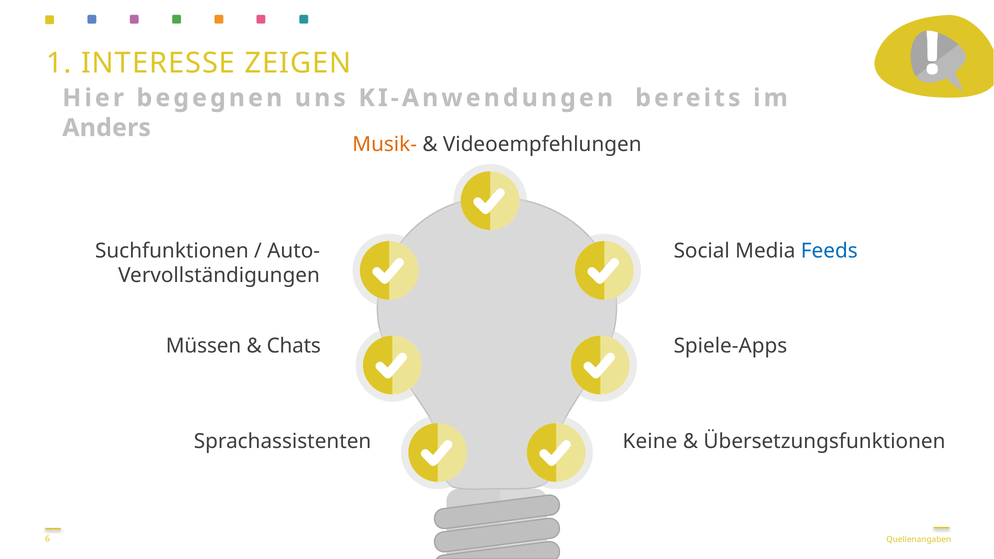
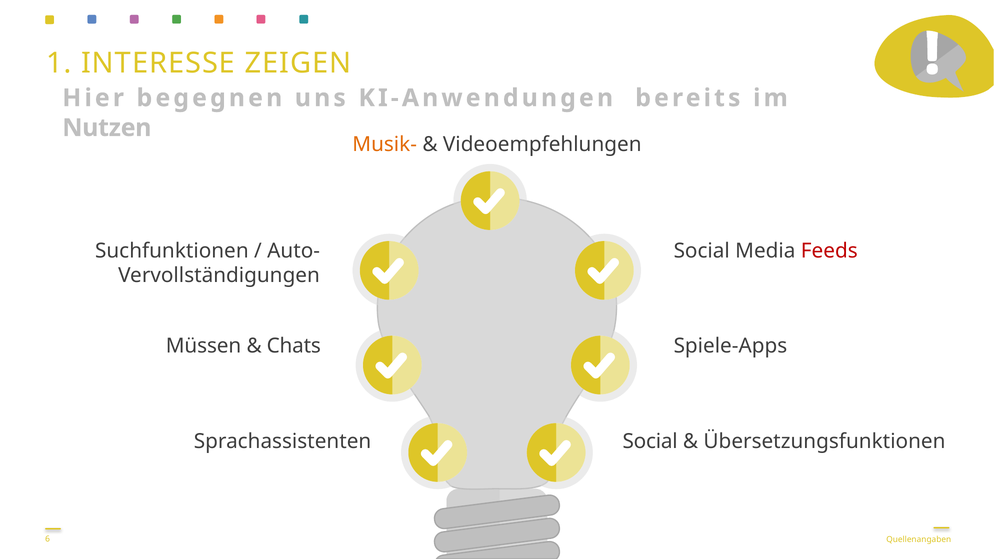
Anders: Anders -> Nutzen (107, 128)
Feeds colour: blue -> red (829, 251)
Keine: Keine -> Social (650, 441)
